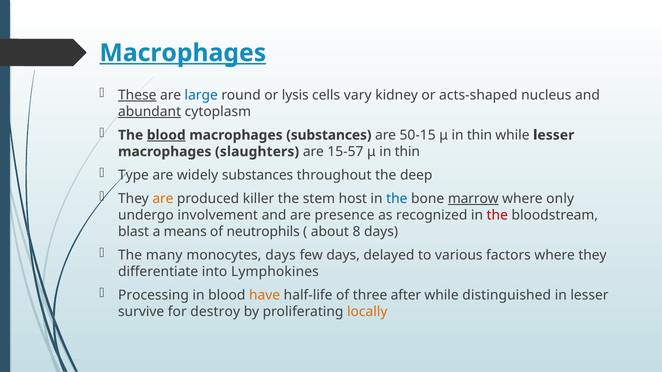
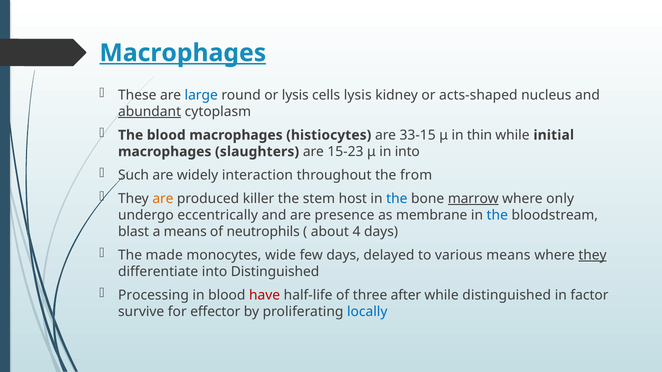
These underline: present -> none (137, 95)
cells vary: vary -> lysis (358, 95)
blood underline: present -> none (166, 135)
macrophages substances: substances -> histiocytes (329, 135)
50-15: 50-15 -> 33-15 (418, 135)
while lesser: lesser -> initial (554, 135)
15-57: 15-57 -> 15-23 (345, 152)
thin: thin -> into (407, 152)
Type: Type -> Such (133, 175)
widely substances: substances -> interaction (257, 175)
deep: deep -> from (416, 175)
involvement: involvement -> eccentrically (218, 215)
recognized: recognized -> membrane (432, 215)
the colour: red -> blue (497, 215)
8: 8 -> 4 (356, 232)
many: many -> made (164, 255)
monocytes days: days -> wide (281, 255)
various factors: factors -> means (508, 255)
they underline: none -> present (593, 255)
into Lymphokines: Lymphokines -> Distinguished (275, 272)
have colour: orange -> red (265, 295)
in lesser: lesser -> factor (589, 295)
destroy: destroy -> effector (215, 312)
locally colour: orange -> blue (367, 312)
